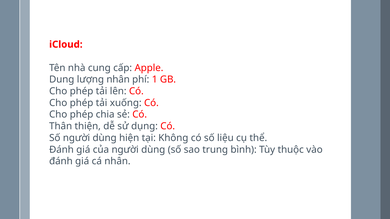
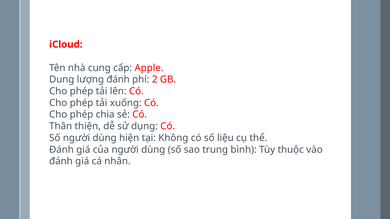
lượng nhân: nhân -> đánh (118, 80)
1: 1 -> 2 (155, 80)
